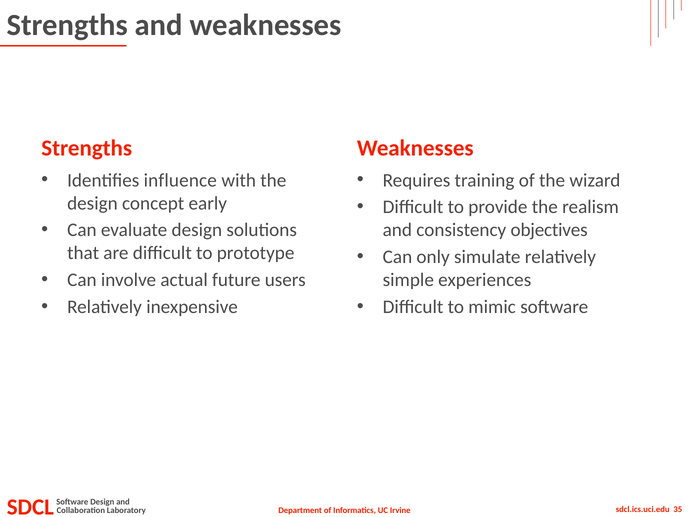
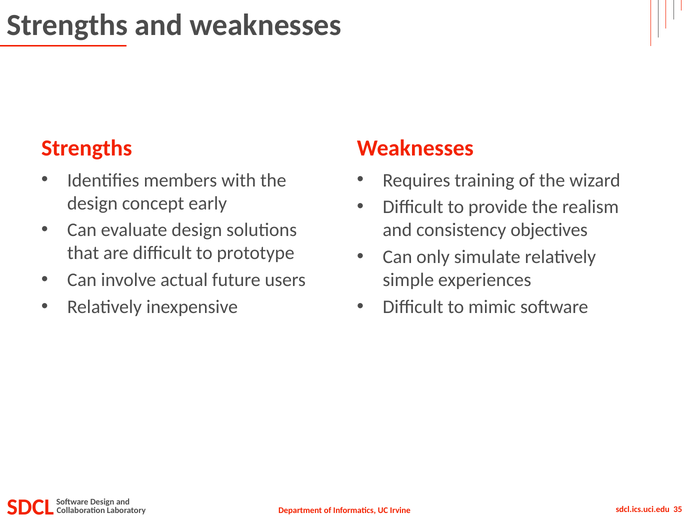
influence: influence -> members (180, 180)
